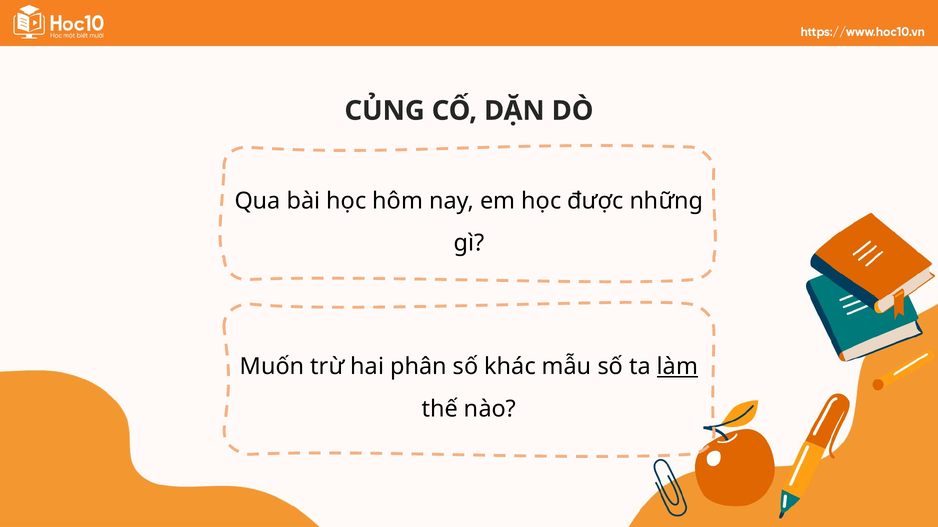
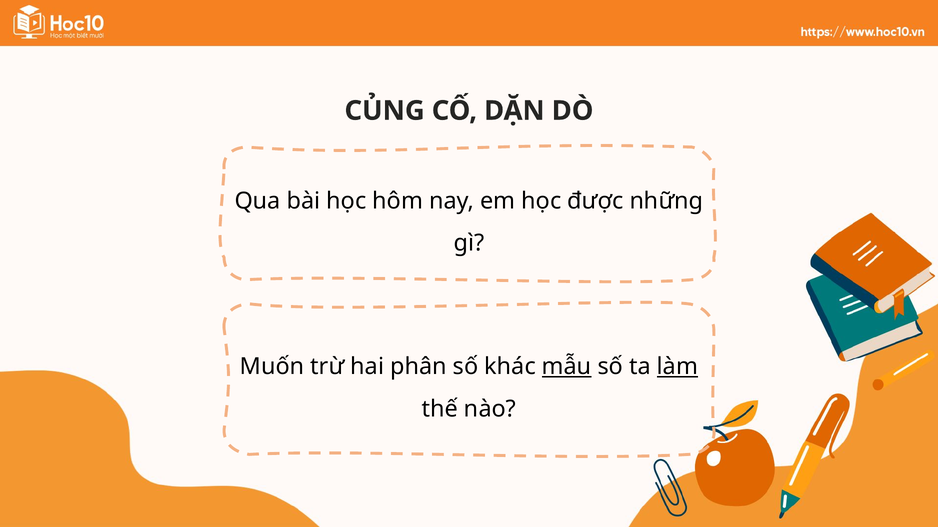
mẫu underline: none -> present (567, 367)
